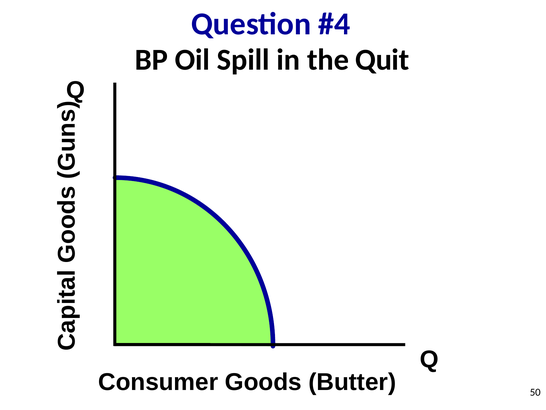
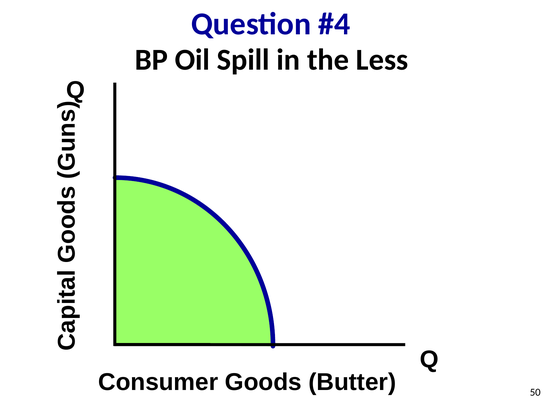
Quit: Quit -> Less (382, 60)
